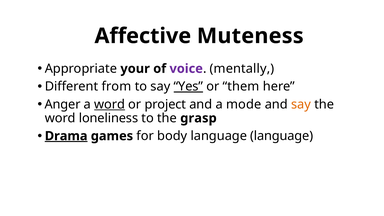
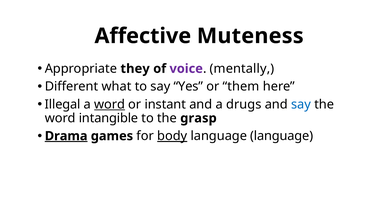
your: your -> they (135, 69)
from: from -> what (116, 86)
Yes underline: present -> none (188, 86)
Anger: Anger -> Illegal (63, 104)
project: project -> instant (165, 104)
mode: mode -> drugs (244, 104)
say colour: orange -> blue (301, 104)
loneliness: loneliness -> intangible (108, 118)
body underline: none -> present (172, 136)
